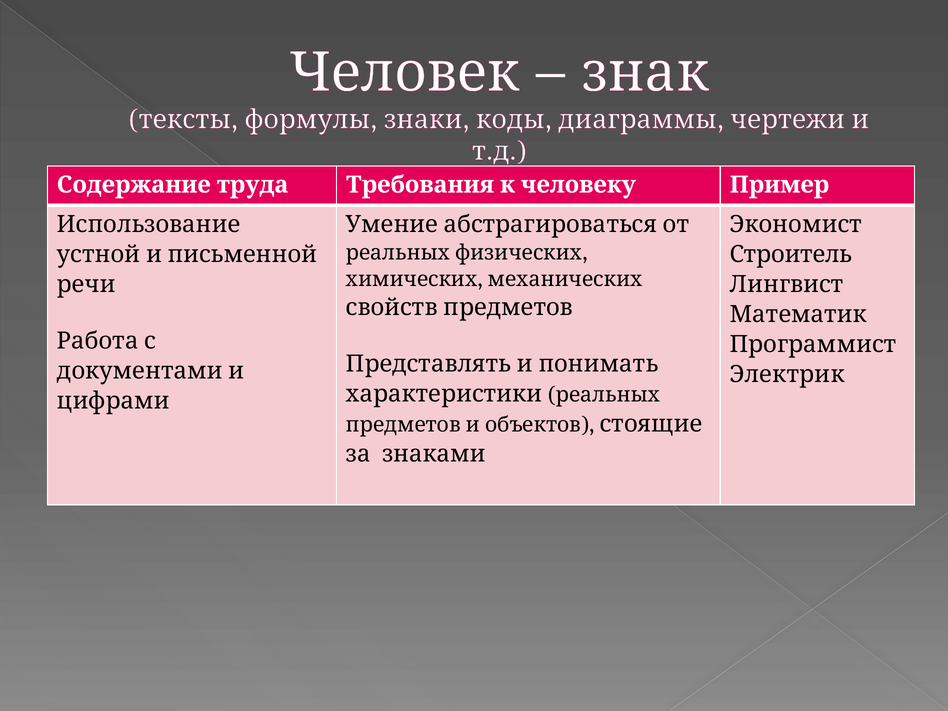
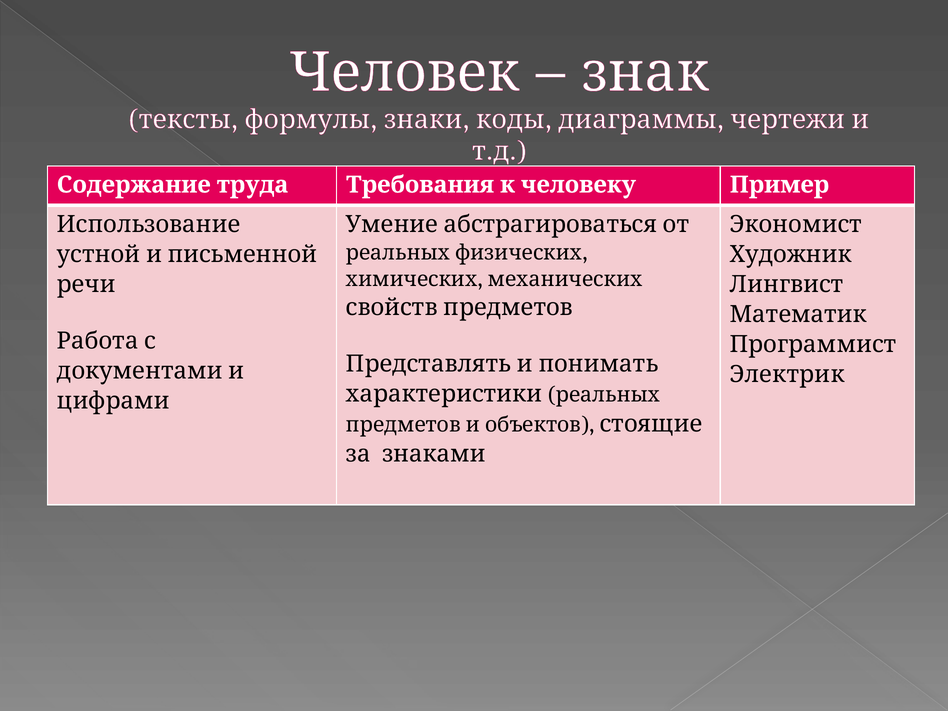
Строитель: Строитель -> Художник (791, 254)
